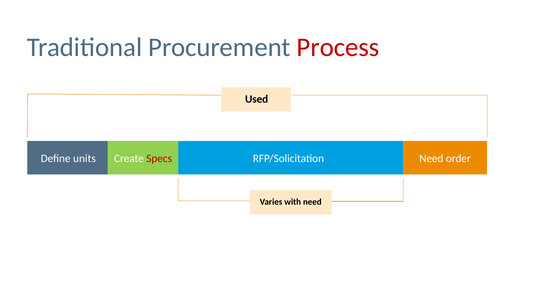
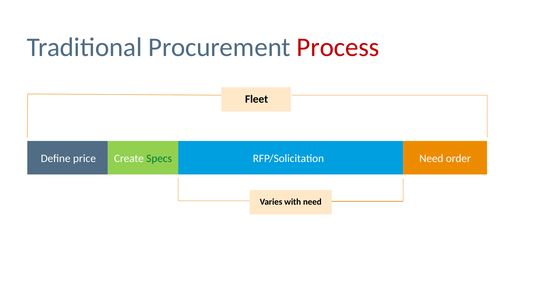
Used: Used -> Fleet (257, 99)
units: units -> price (84, 158)
Specs colour: red -> green (159, 158)
